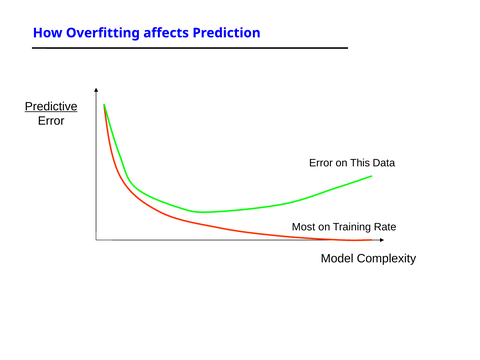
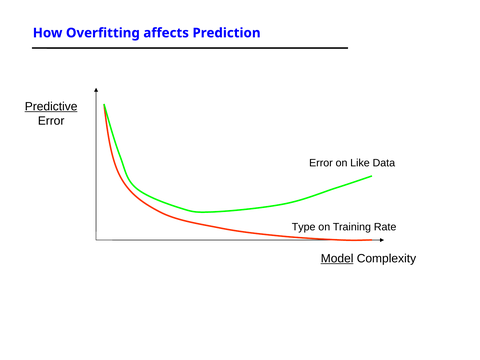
This: This -> Like (360, 163)
Most: Most -> Type (304, 227)
Model underline: none -> present (337, 258)
